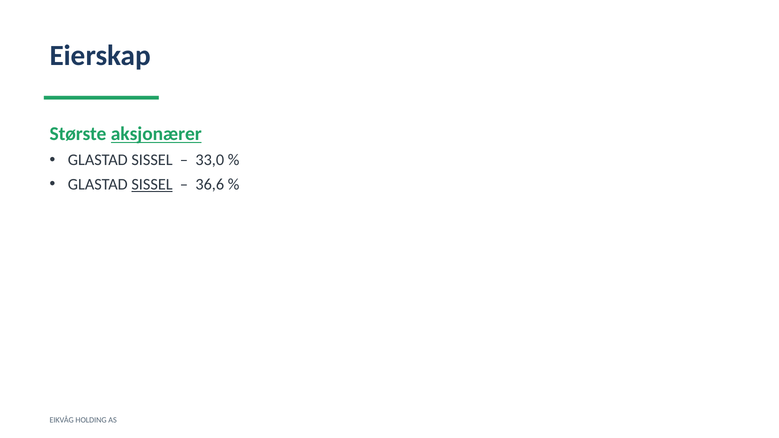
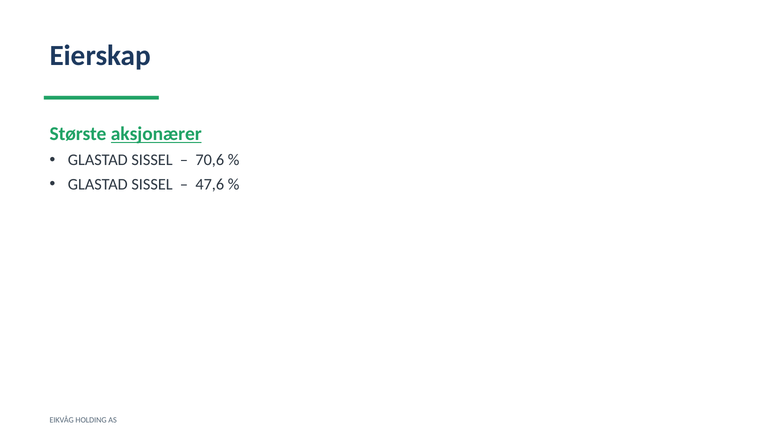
33,0: 33,0 -> 70,6 (210, 160)
SISSEL underline: present -> none (152, 185)
36,6: 36,6 -> 47,6 (210, 185)
